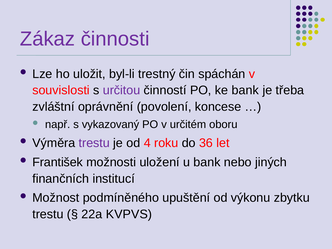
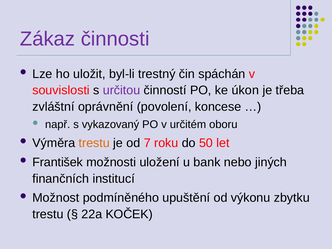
ke bank: bank -> úkon (245, 90)
trestu colour: purple -> orange (94, 143)
4: 4 -> 7 (147, 143)
36: 36 -> 50 (206, 143)
KVPVS: KVPVS -> KOČEK (129, 214)
